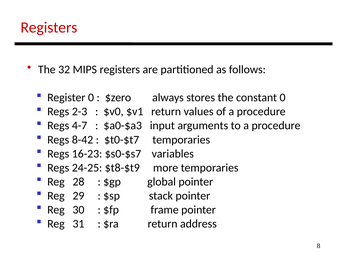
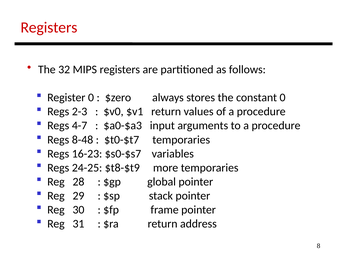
8-42: 8-42 -> 8-48 (83, 139)
